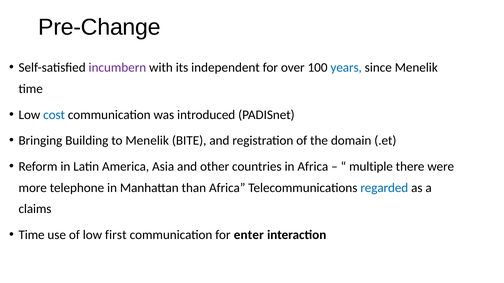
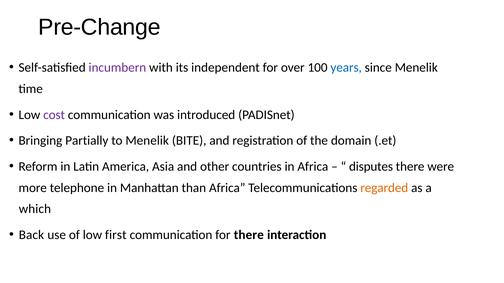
cost colour: blue -> purple (54, 115)
Building: Building -> Partially (87, 141)
multiple: multiple -> disputes (371, 167)
regarded colour: blue -> orange (384, 188)
claims: claims -> which (35, 209)
Time: Time -> Back (31, 235)
for enter: enter -> there (249, 235)
